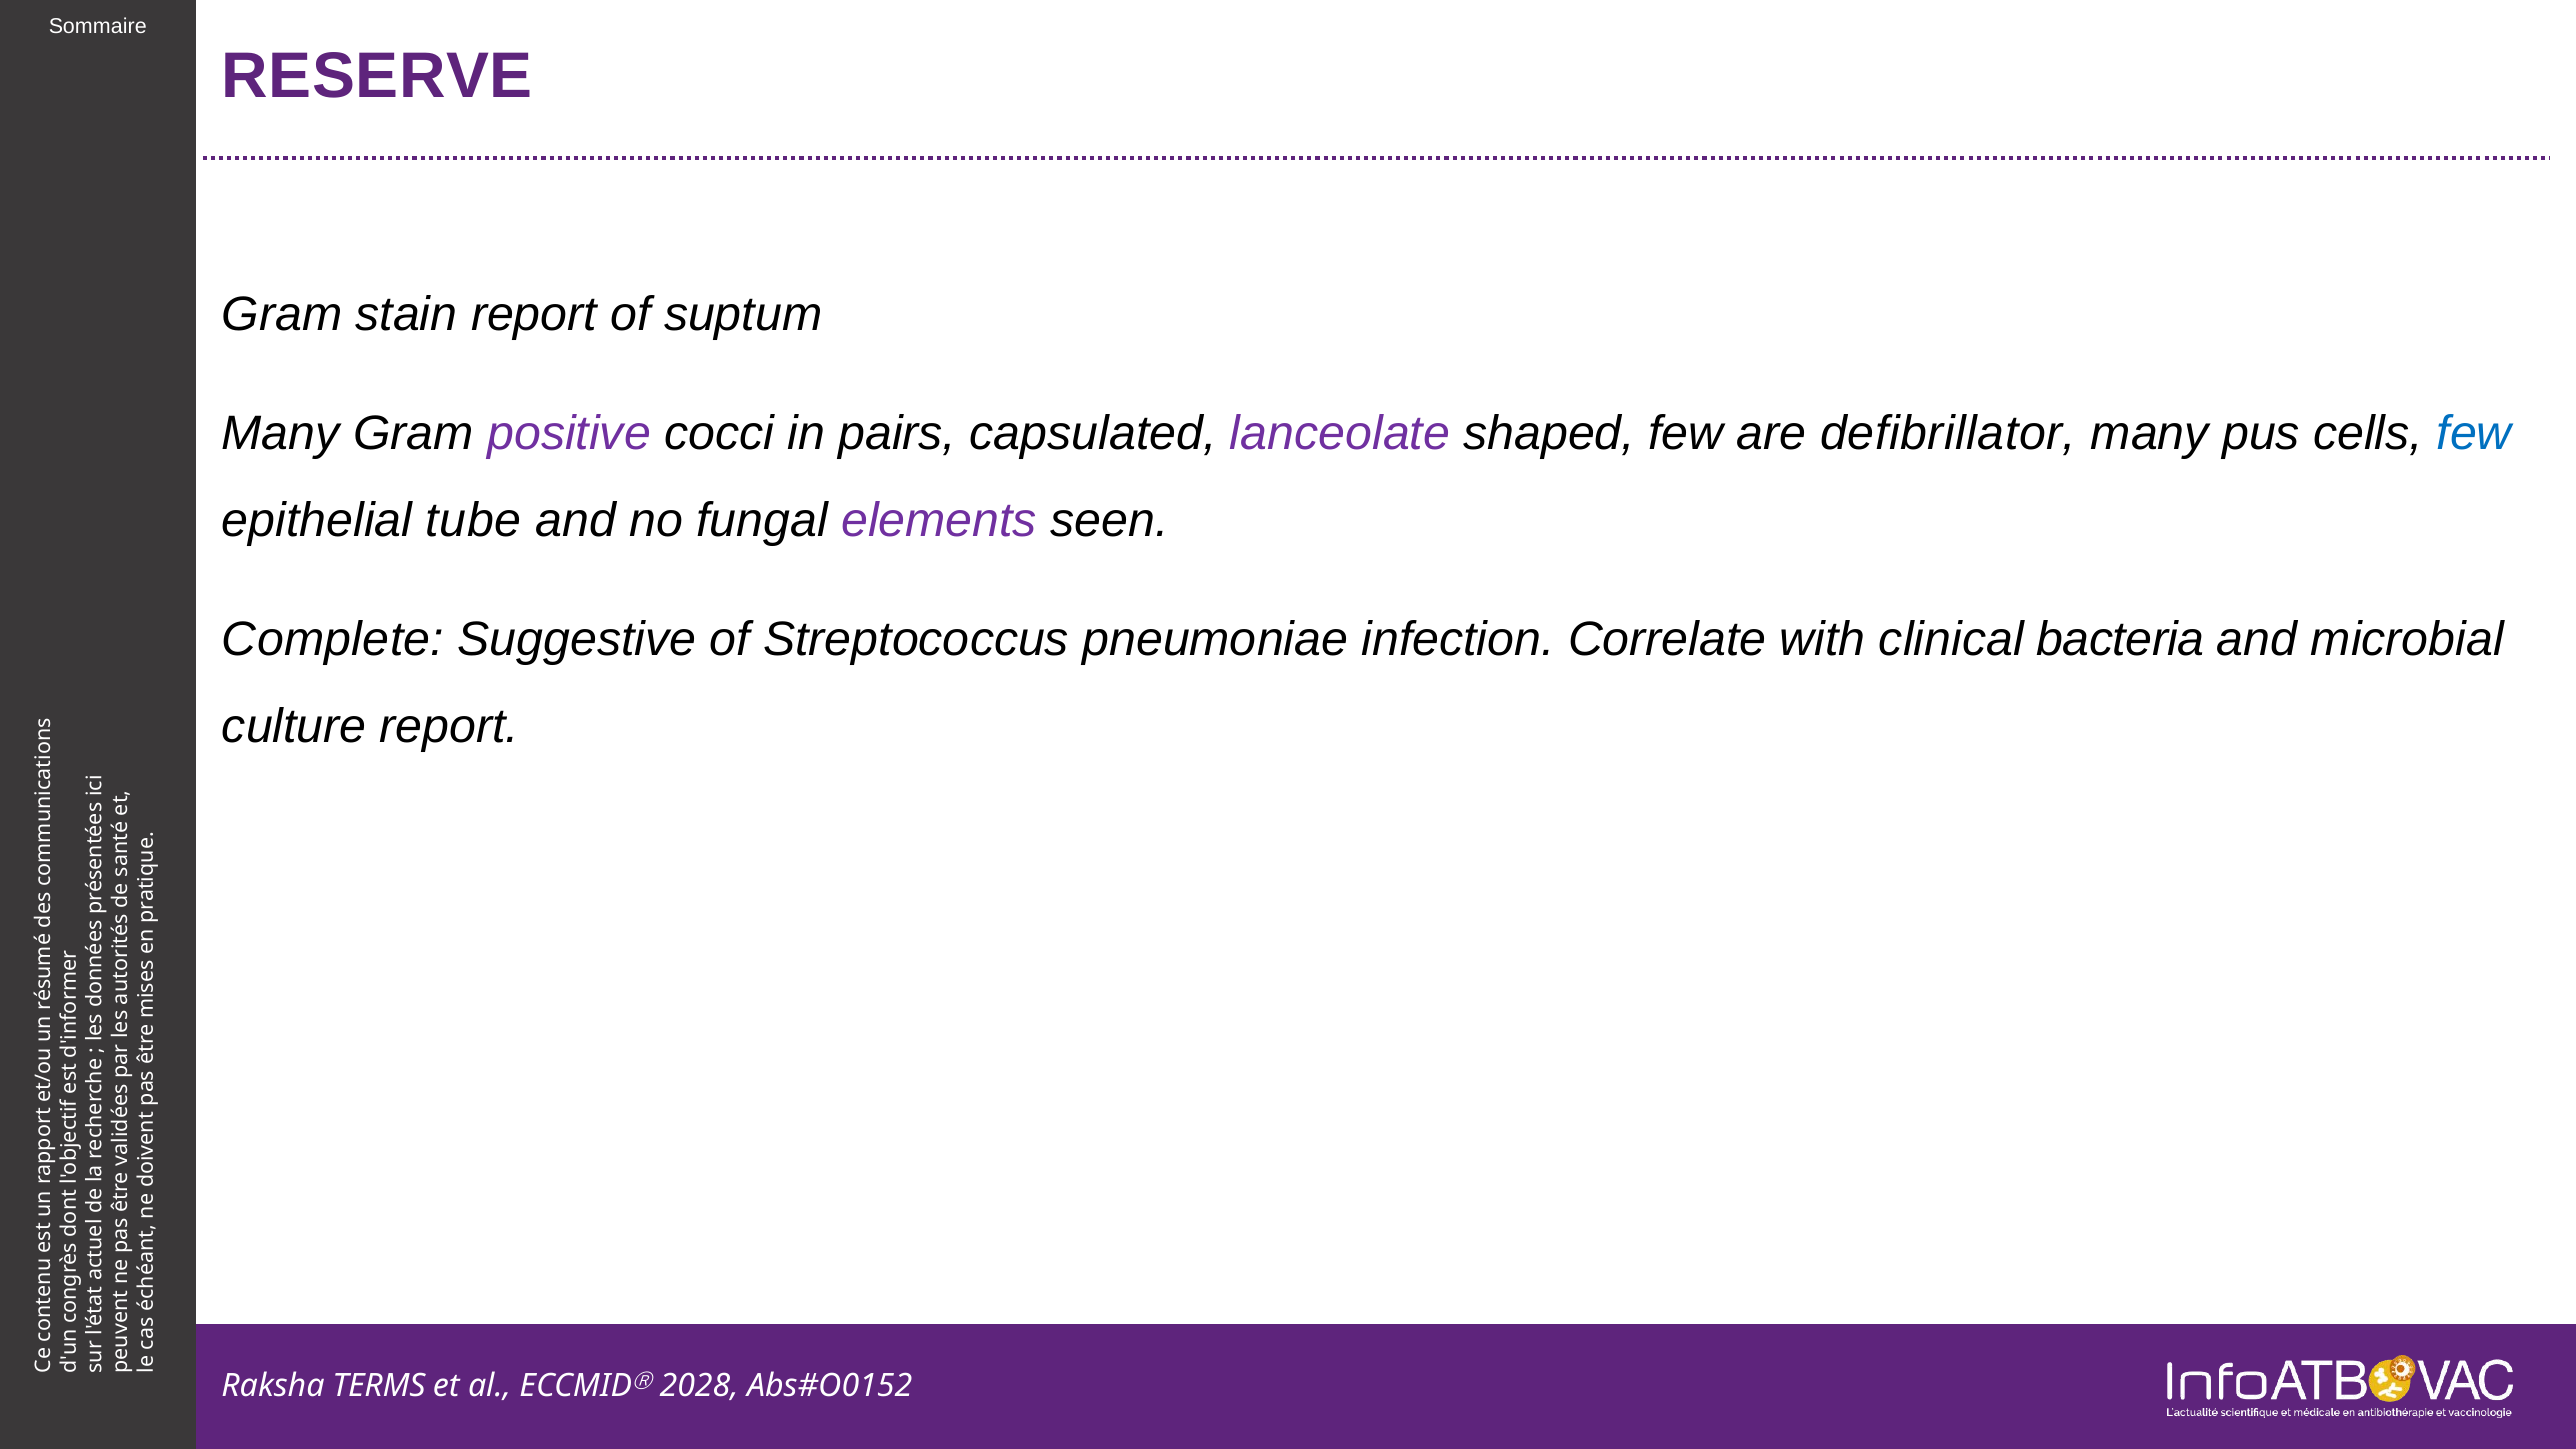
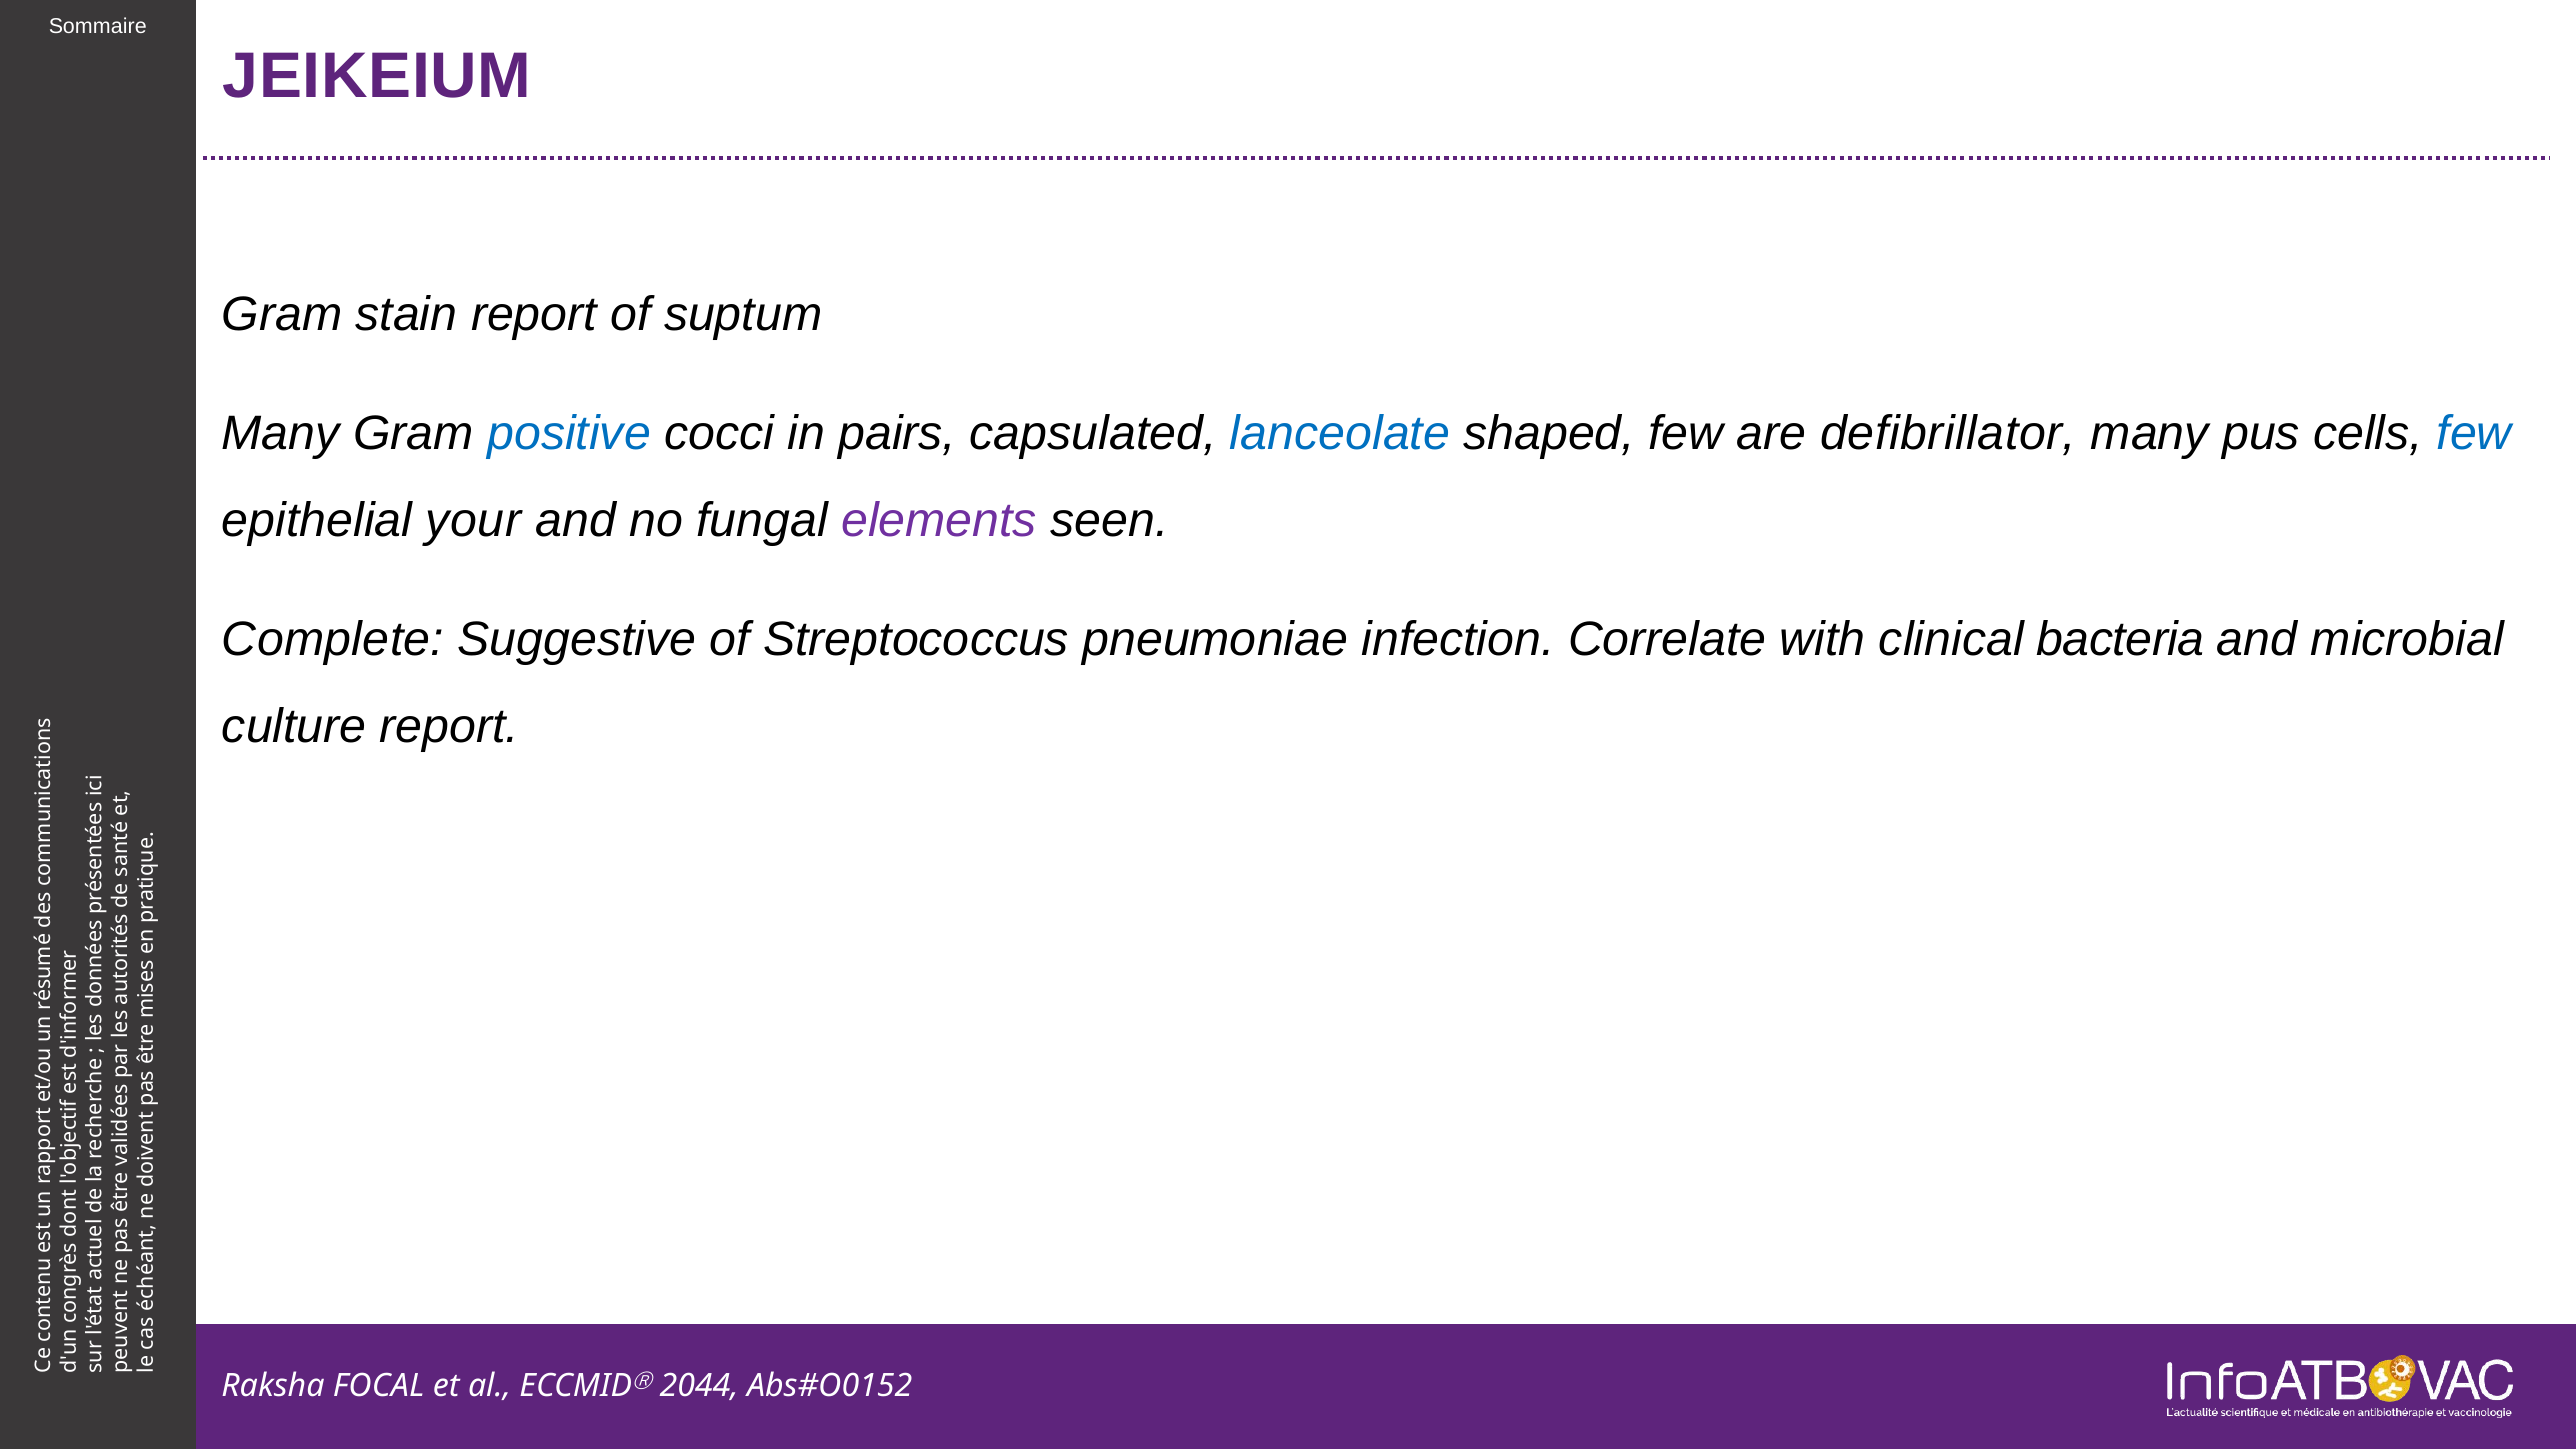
RESERVE: RESERVE -> JEIKEIUM (377, 76)
positive colour: purple -> blue (569, 433)
lanceolate colour: purple -> blue (1340, 433)
tube: tube -> your (474, 520)
TERMS: TERMS -> FOCAL (379, 1386)
2028: 2028 -> 2044 (699, 1386)
